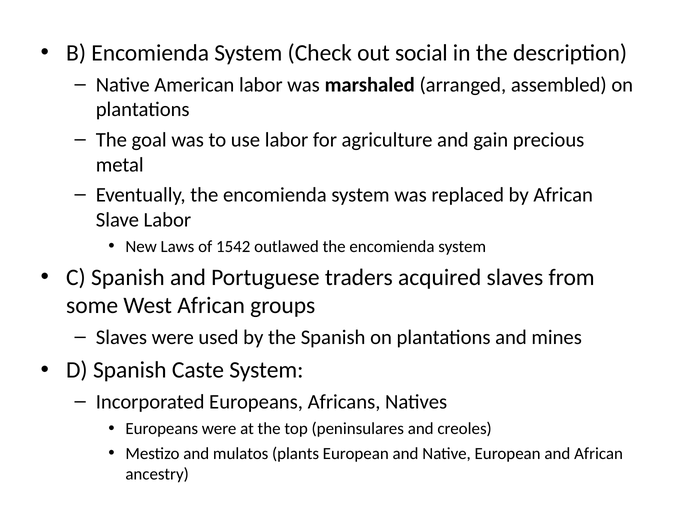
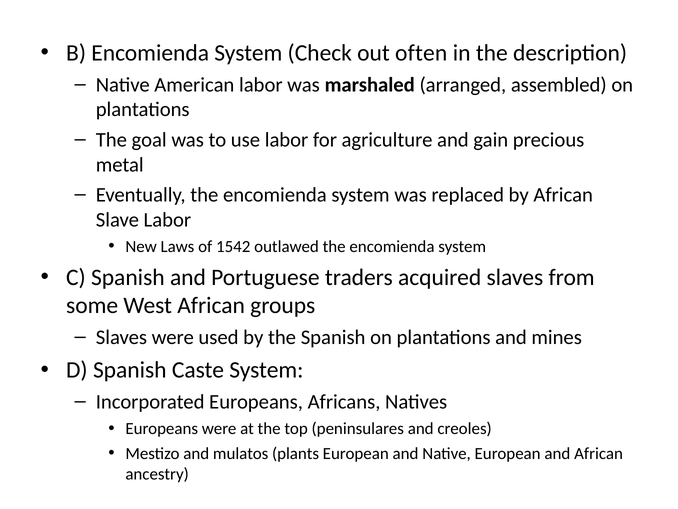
social: social -> often (421, 53)
